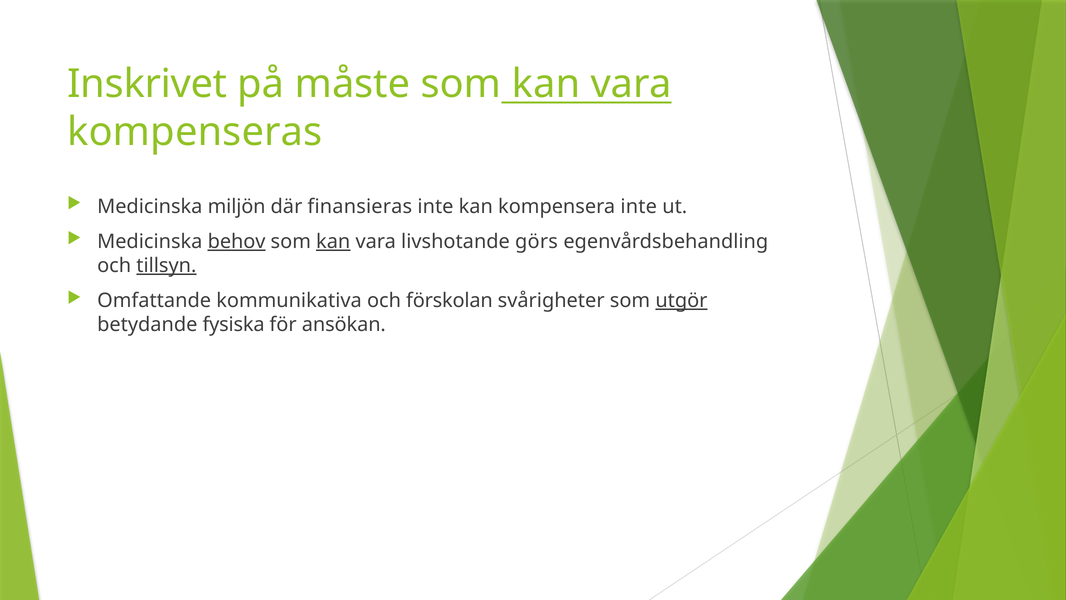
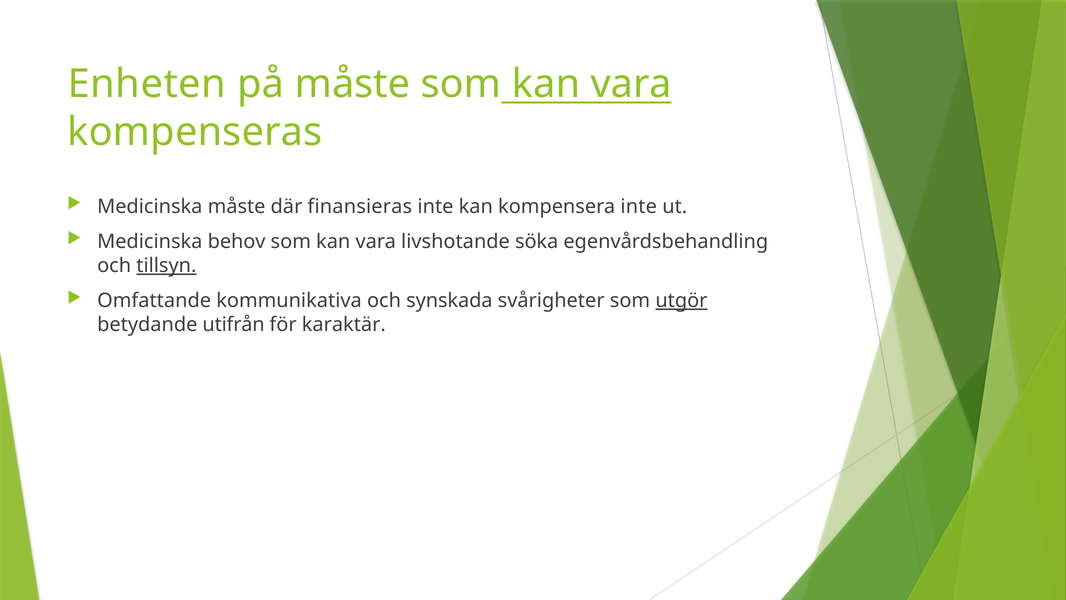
Inskrivet: Inskrivet -> Enheten (147, 84)
Medicinska miljön: miljön -> måste (237, 206)
behov underline: present -> none (237, 241)
kan underline: present -> none (333, 241)
görs: görs -> söka (537, 241)
förskolan: förskolan -> synskada (449, 300)
fysiska: fysiska -> utifrån (234, 324)
ansökan: ansökan -> karaktär (344, 324)
